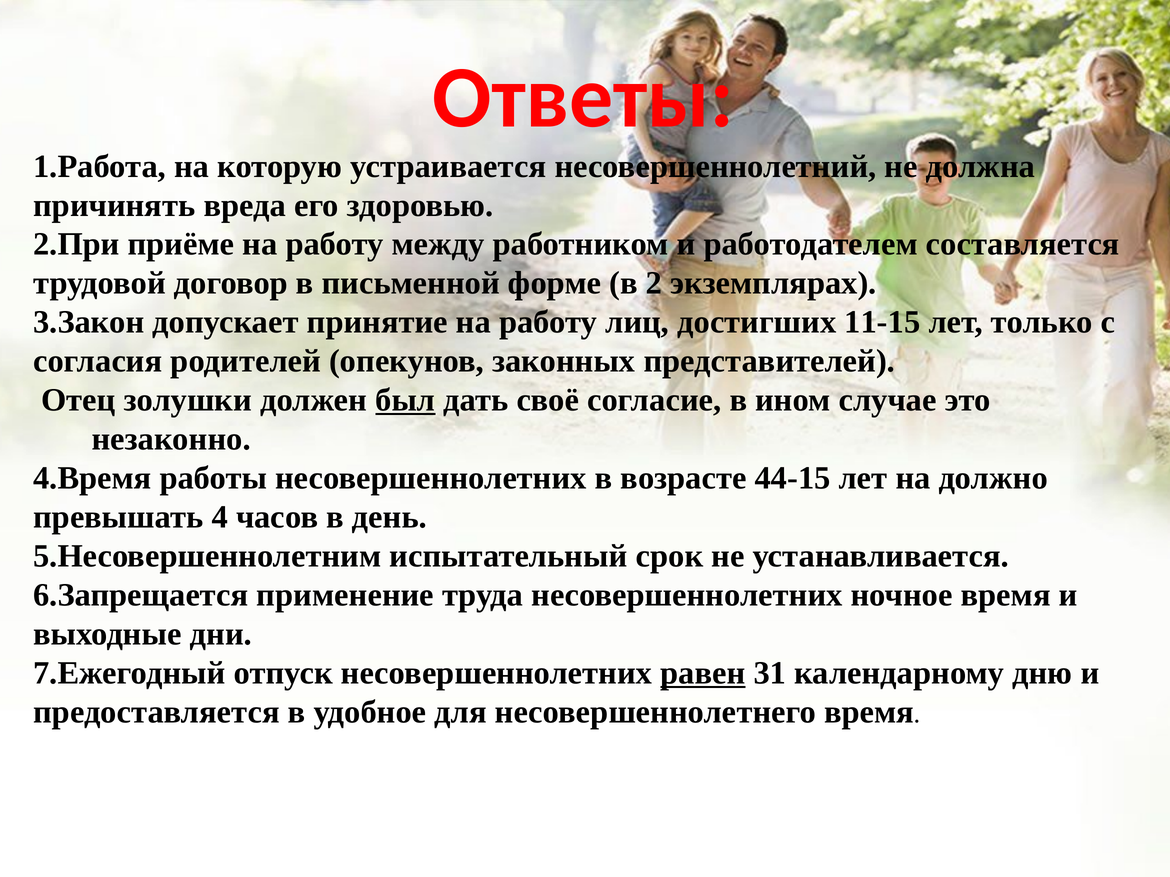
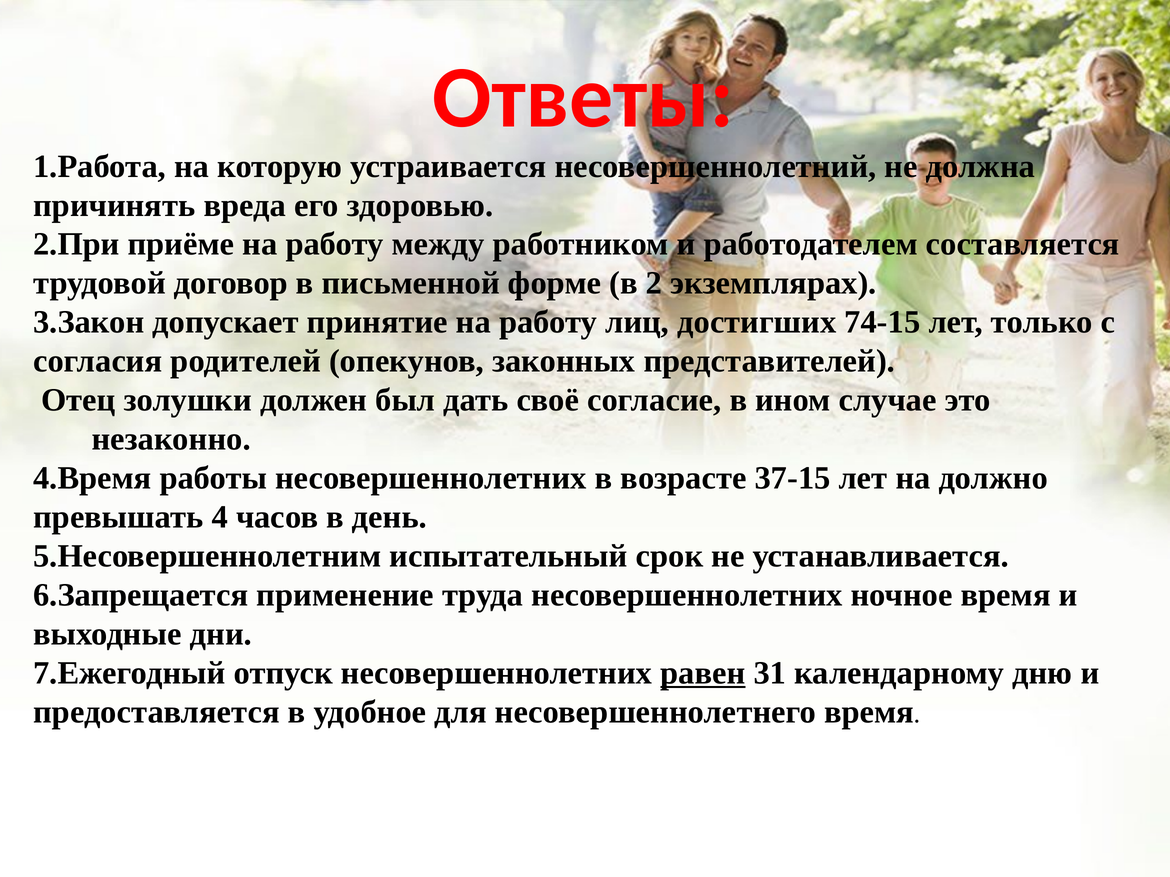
11-15: 11-15 -> 74-15 (882, 322)
был underline: present -> none (405, 400)
44-15: 44-15 -> 37-15 (793, 479)
